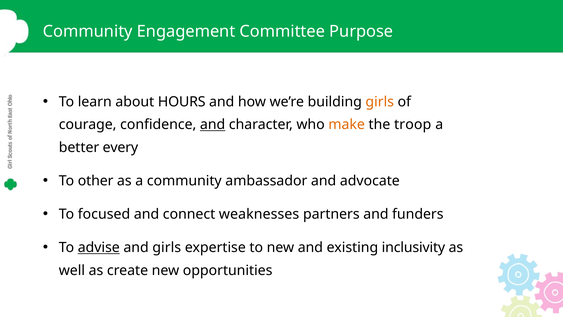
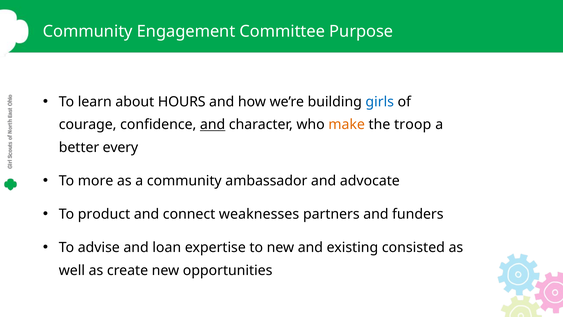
girls colour: orange -> blue (380, 102)
other: other -> more (96, 181)
focused: focused -> product (104, 214)
advise underline: present -> none (99, 247)
and girls: girls -> loan (167, 247)
inclusivity: inclusivity -> consisted (413, 247)
